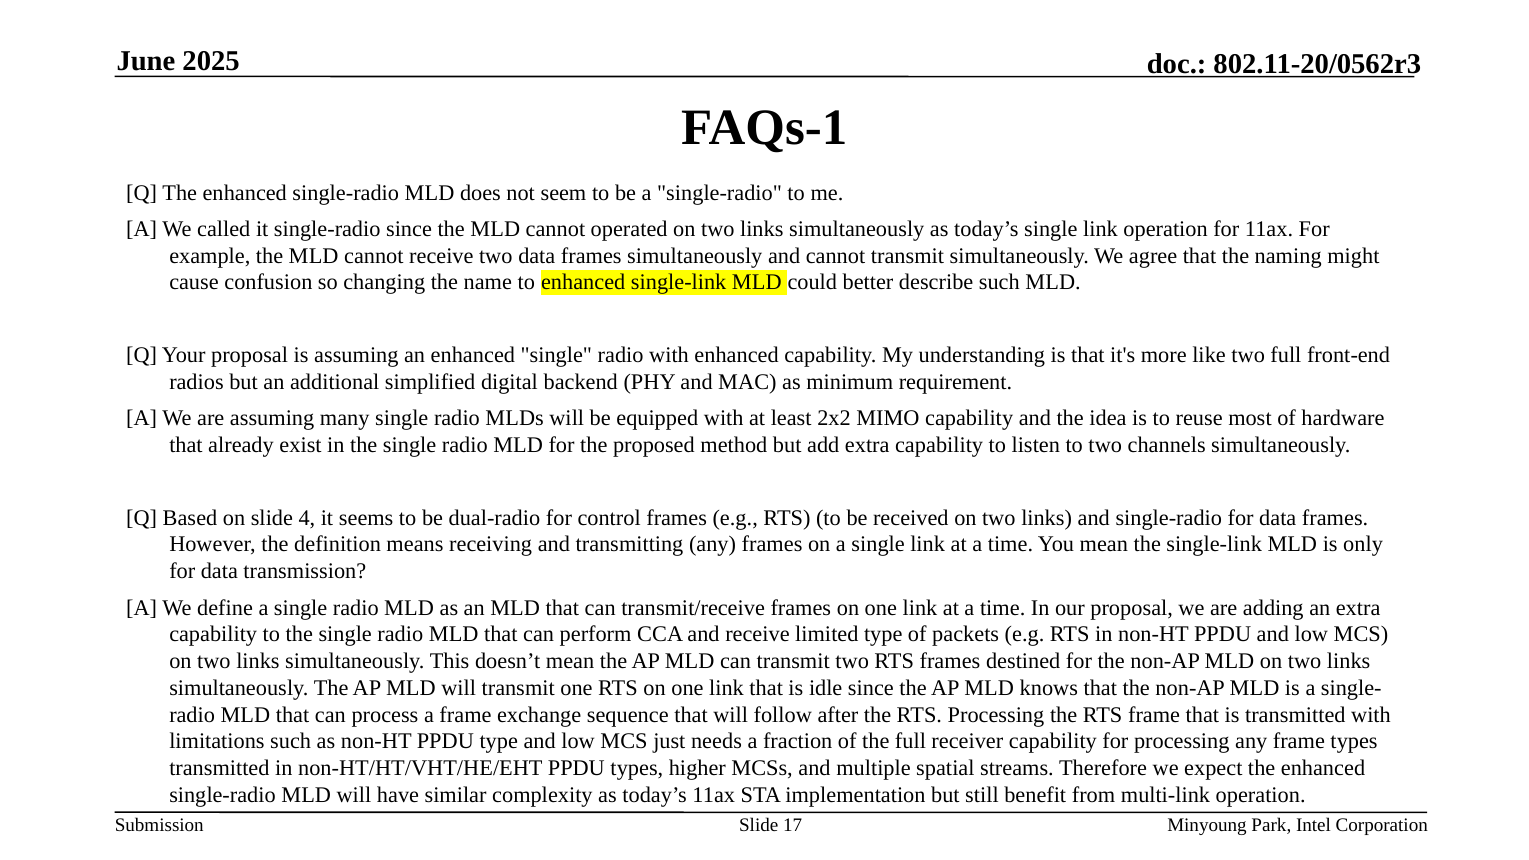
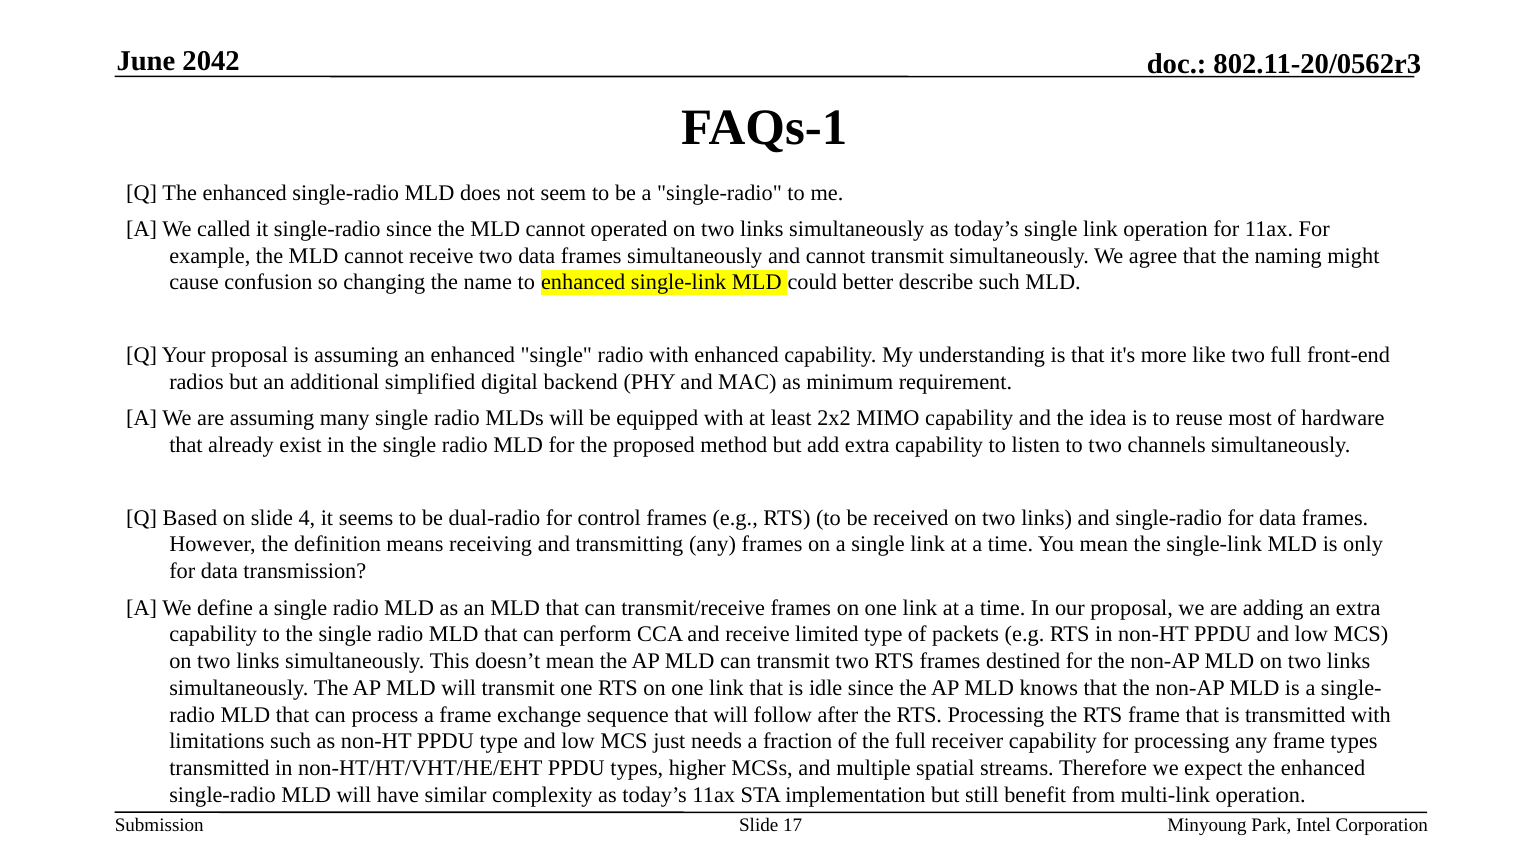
2025: 2025 -> 2042 (211, 61)
